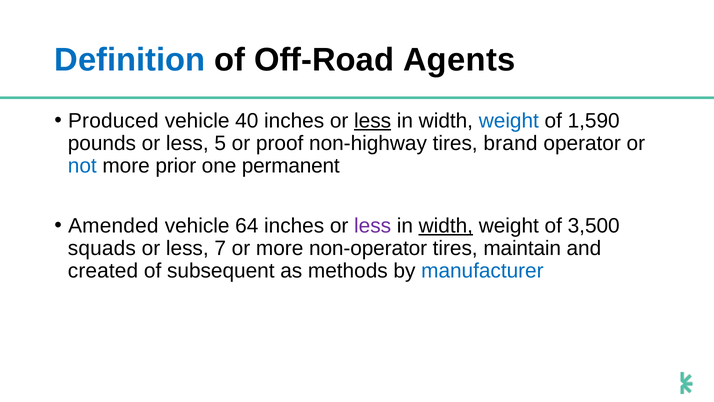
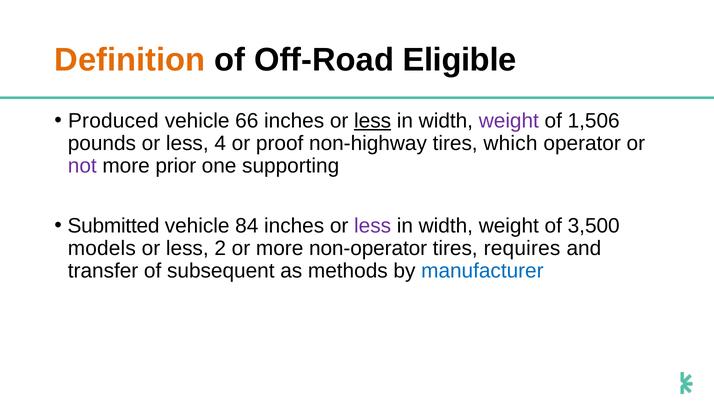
Definition colour: blue -> orange (130, 60)
Agents: Agents -> Eligible (460, 60)
40: 40 -> 66 (247, 121)
weight colour: blue -> purple (509, 121)
1,590: 1,590 -> 1,506 (594, 121)
5: 5 -> 4 (220, 143)
brand: brand -> which (510, 143)
not colour: blue -> purple (82, 166)
permanent: permanent -> supporting (291, 166)
Amended: Amended -> Submitted (114, 226)
64: 64 -> 84 (247, 226)
width underline: present -> none (446, 226)
squads: squads -> models (102, 248)
7: 7 -> 2 (220, 248)
maintain: maintain -> requires (522, 248)
created: created -> transfer (103, 271)
